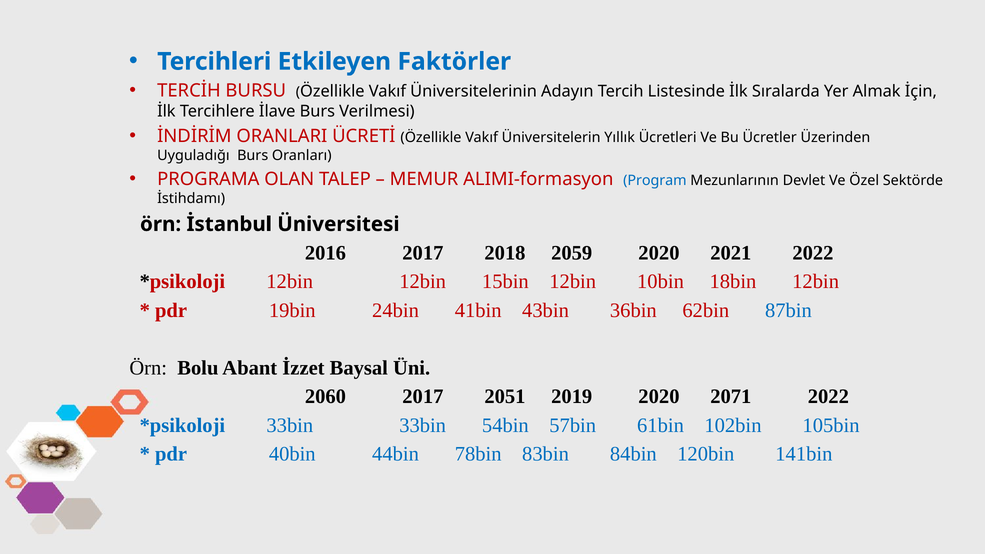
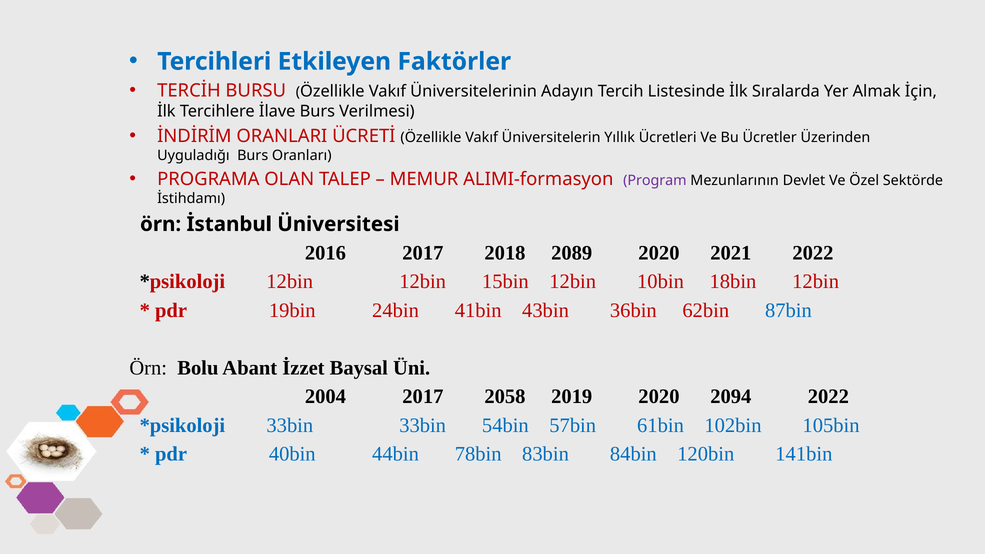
Program colour: blue -> purple (655, 181)
2059: 2059 -> 2089 (572, 253)
2060: 2060 -> 2004 (325, 397)
2051: 2051 -> 2058 (505, 397)
2071: 2071 -> 2094 (731, 397)
